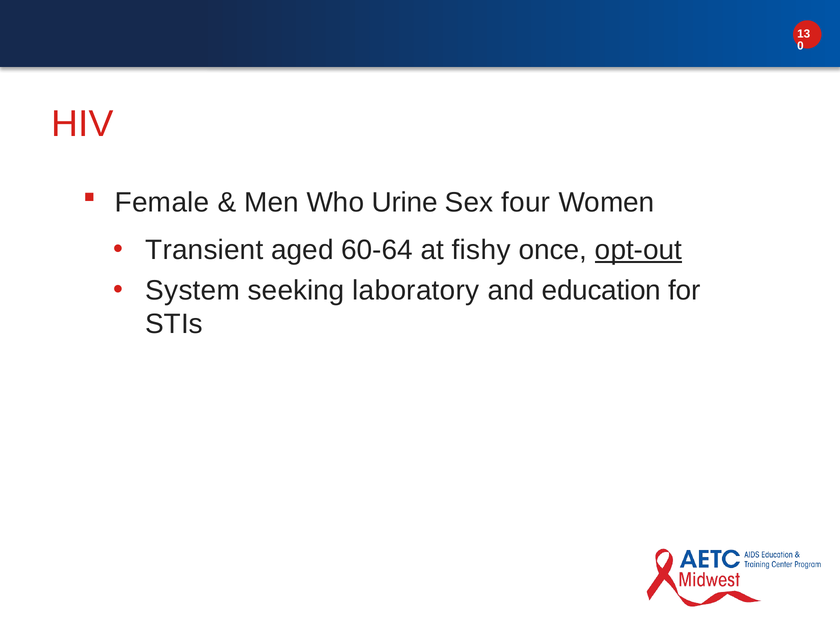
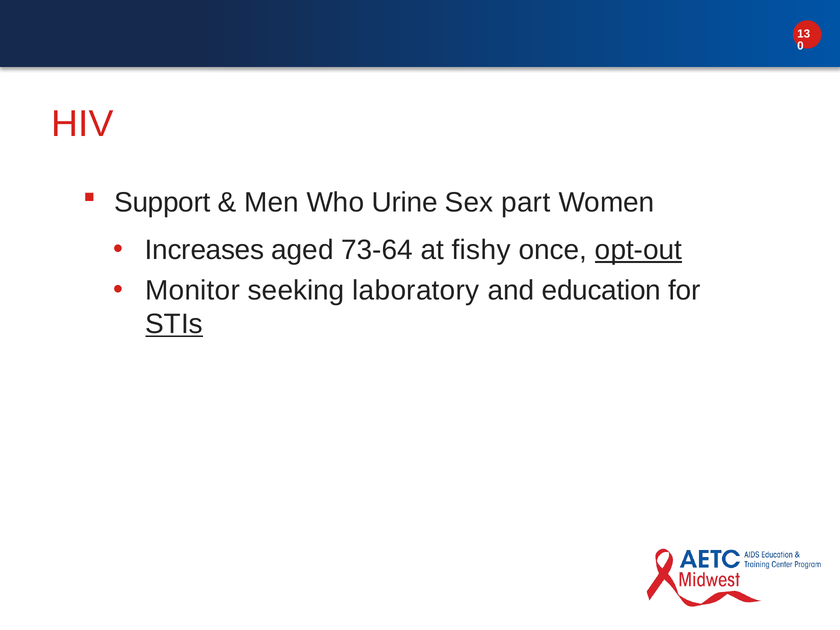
Female: Female -> Support (162, 202)
four: four -> part (526, 202)
Transient: Transient -> Increases (205, 250)
60-64: 60-64 -> 73-64 (377, 250)
System: System -> Monitor (193, 291)
STIs underline: none -> present (174, 324)
